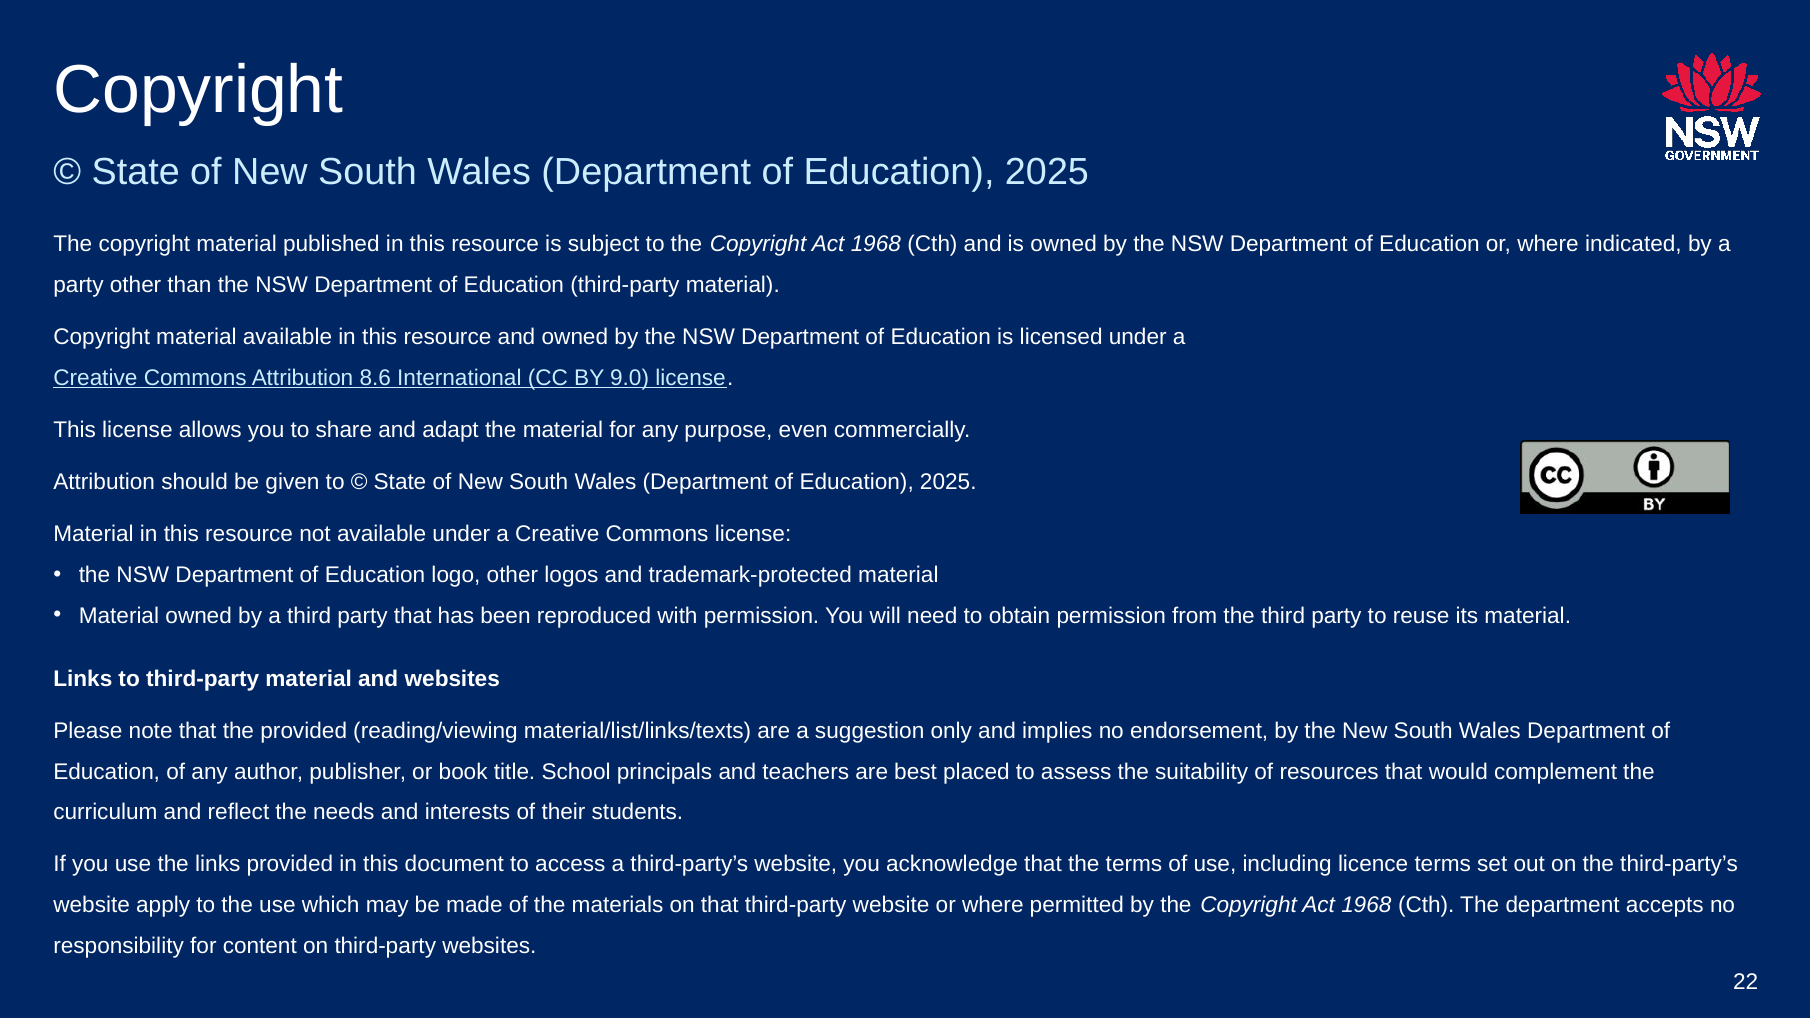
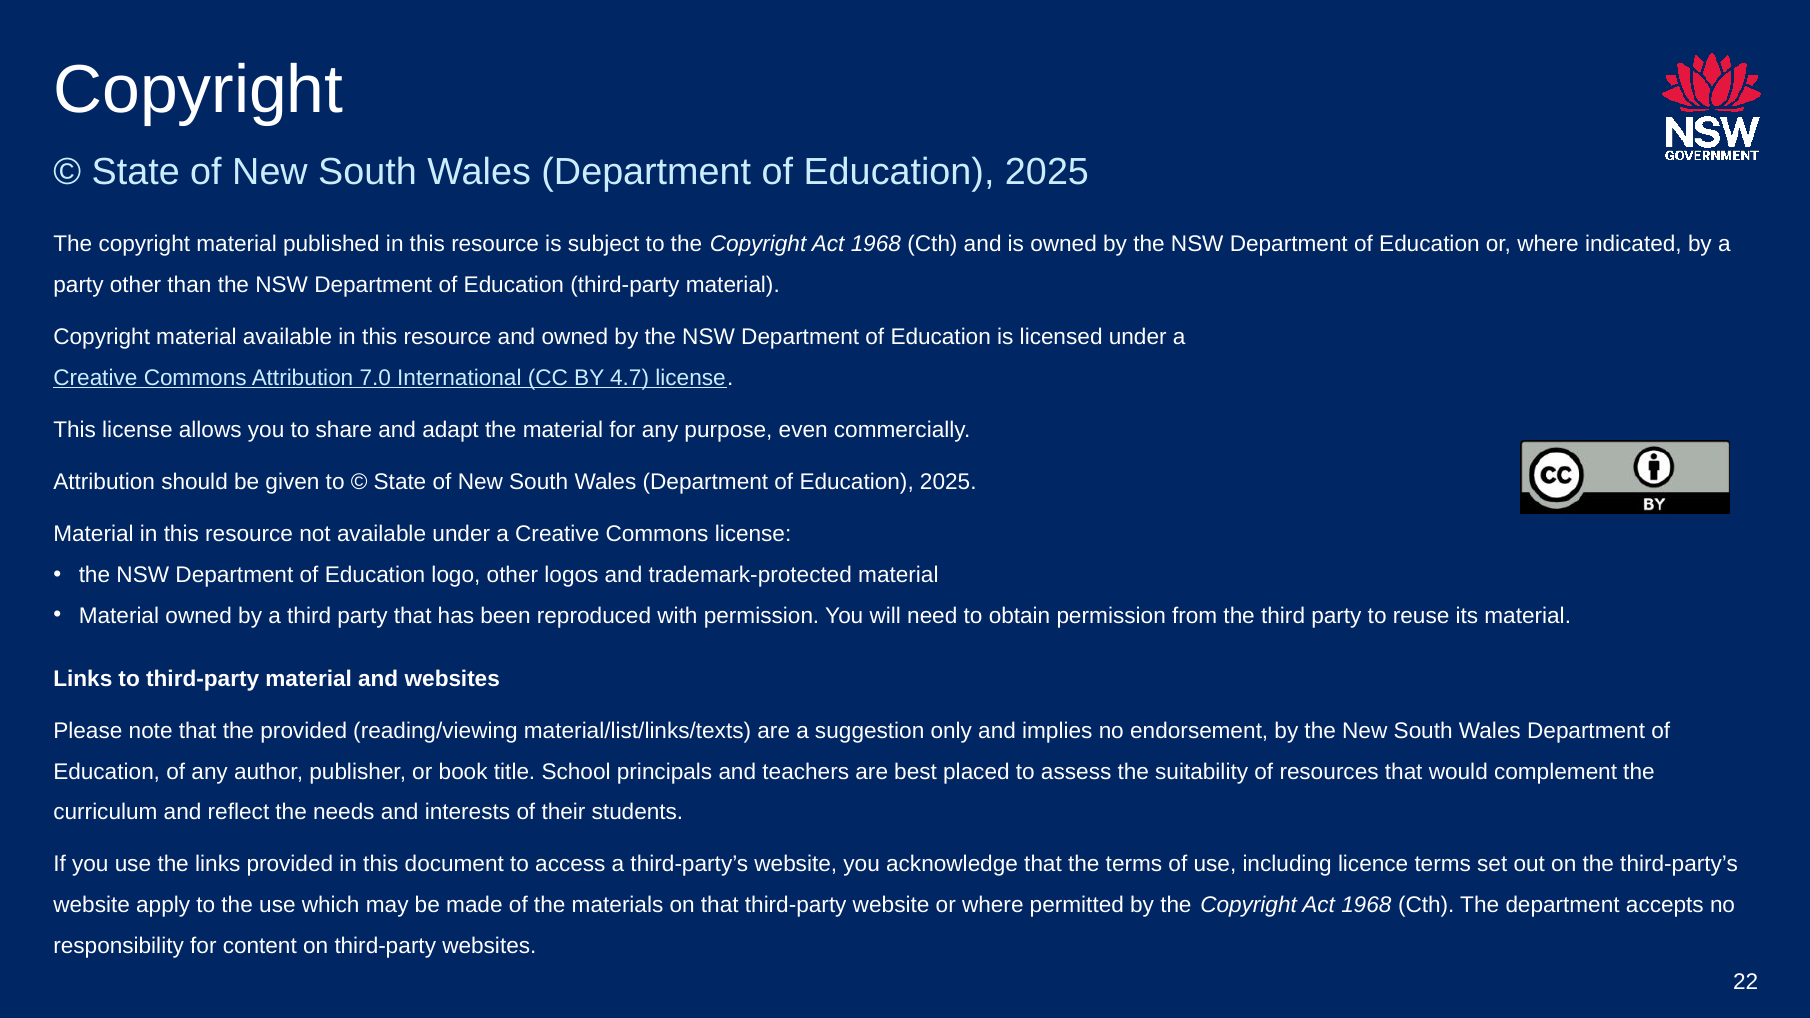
8.6: 8.6 -> 7.0 (375, 378)
9.0: 9.0 -> 4.7 (630, 378)
